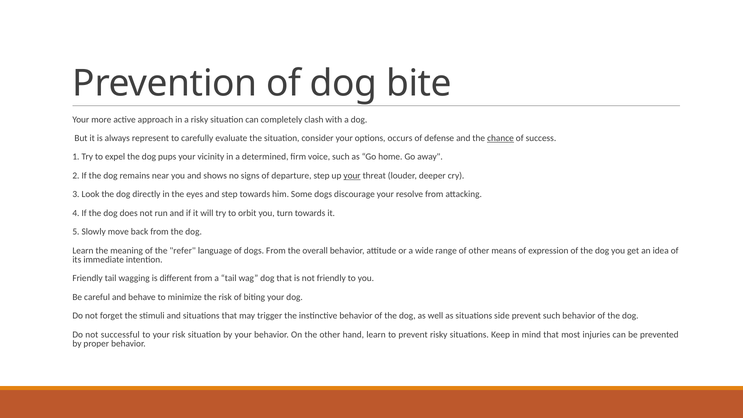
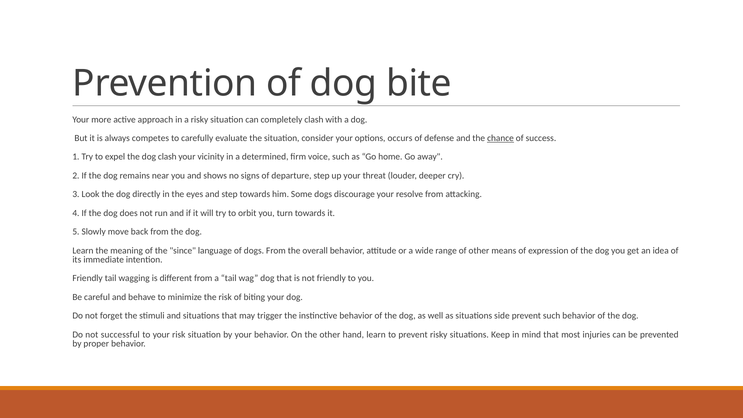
represent: represent -> competes (150, 138)
dog pups: pups -> clash (167, 157)
your underline: present -> none (352, 176)
refer: refer -> since (183, 251)
